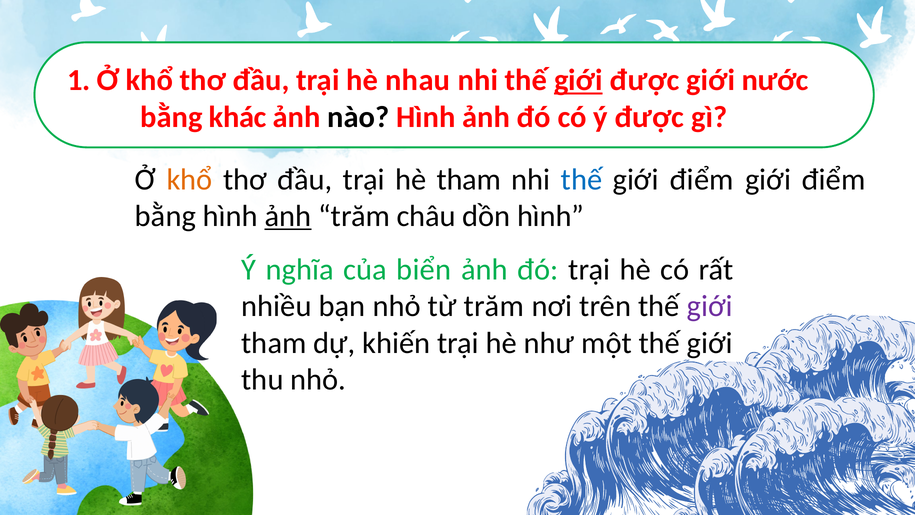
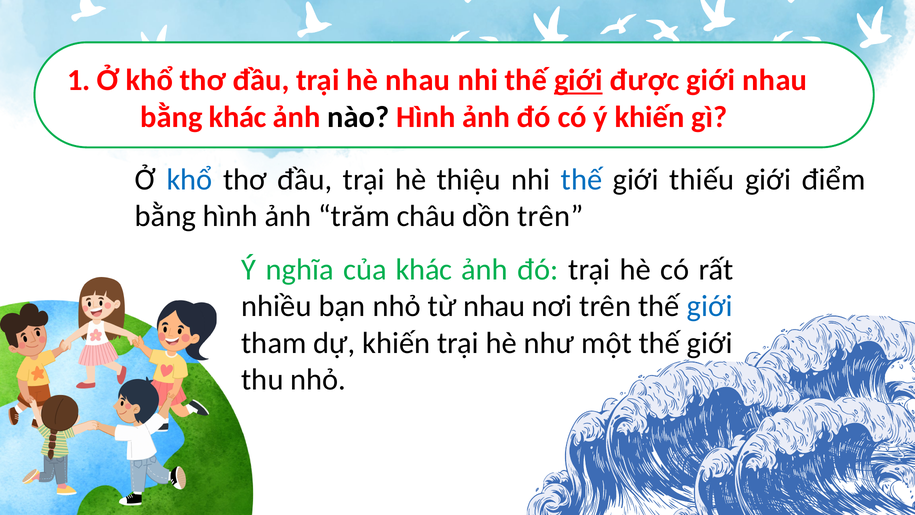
giới nước: nước -> nhau (775, 80)
ý được: được -> khiến (650, 117)
khổ colour: orange -> blue (190, 179)
hè tham: tham -> thiệu (469, 179)
điểm: điểm -> thiếu (702, 179)
ảnh underline: present -> none (288, 216)
dồn hình: hình -> trên (550, 216)
của biển: biển -> khác (424, 270)
từ trăm: trăm -> nhau (494, 306)
giới colour: purple -> blue (710, 306)
